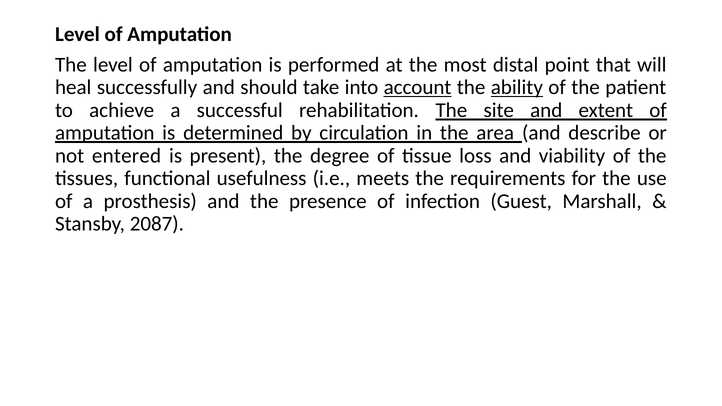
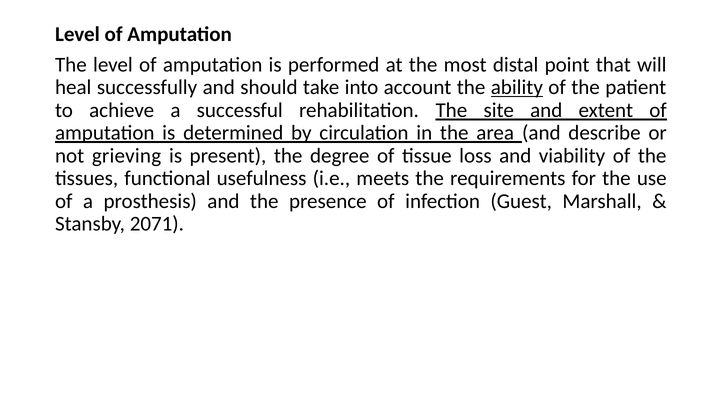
account underline: present -> none (418, 87)
entered: entered -> grieving (127, 156)
2087: 2087 -> 2071 (157, 224)
